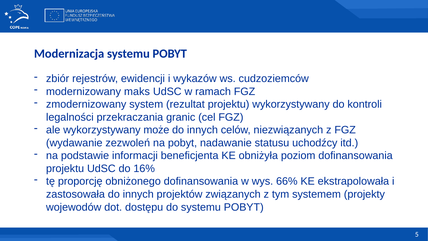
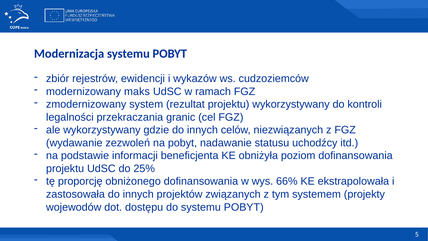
może: może -> gdzie (156, 130)
16%: 16% -> 25% (144, 168)
